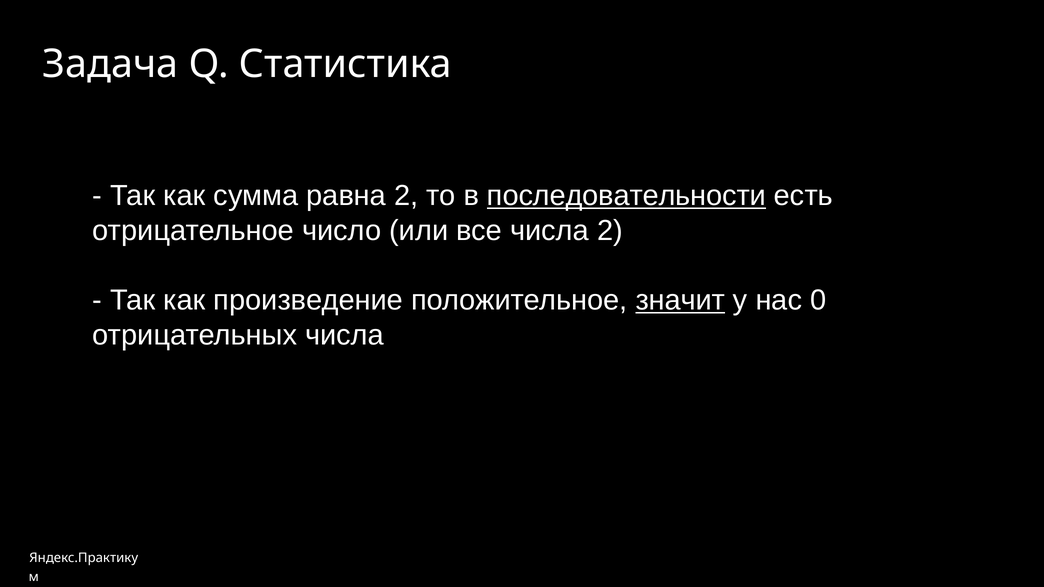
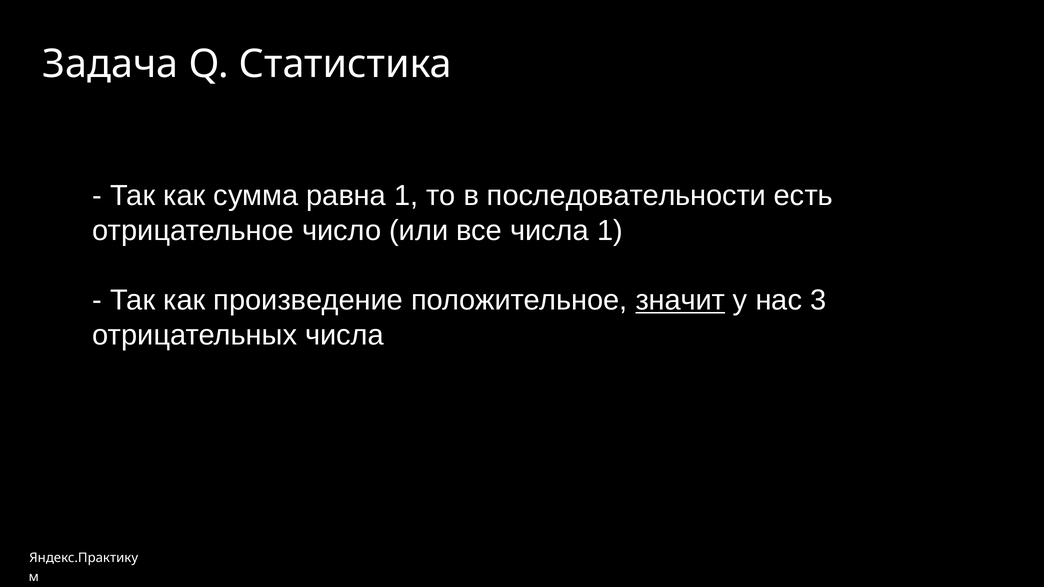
равна 2: 2 -> 1 (406, 196)
последовательности underline: present -> none (626, 196)
числа 2: 2 -> 1 (610, 231)
0: 0 -> 3 (818, 300)
